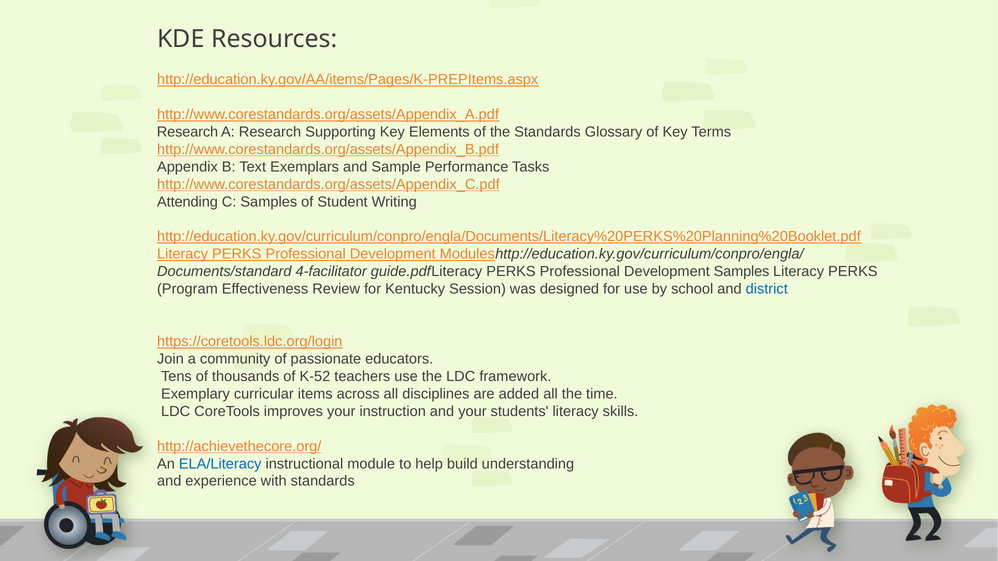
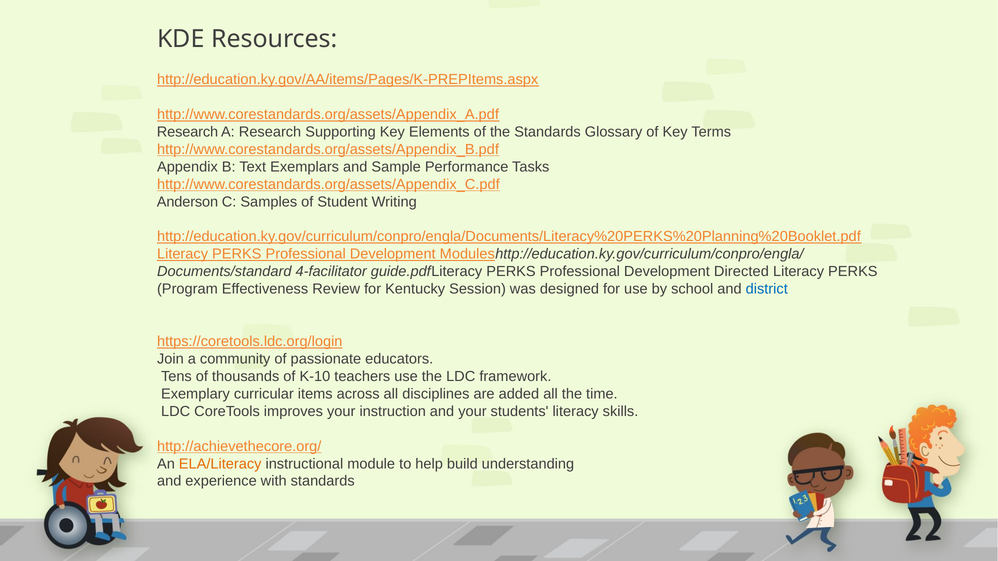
Attending: Attending -> Anderson (187, 202)
Development Samples: Samples -> Directed (741, 272)
K-52: K-52 -> K-10 (315, 377)
ELA/Literacy colour: blue -> orange (220, 464)
